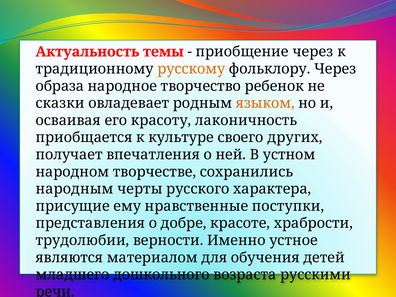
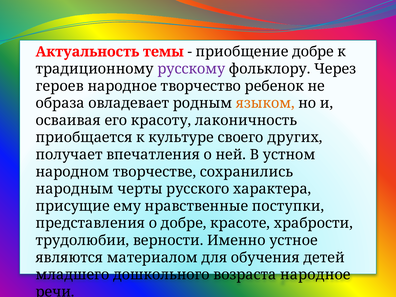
приобщение через: через -> добре (313, 52)
русскому colour: orange -> purple (191, 69)
образа: образа -> героев (60, 86)
сказки: сказки -> образа (60, 103)
возраста русскими: русскими -> народное (315, 275)
